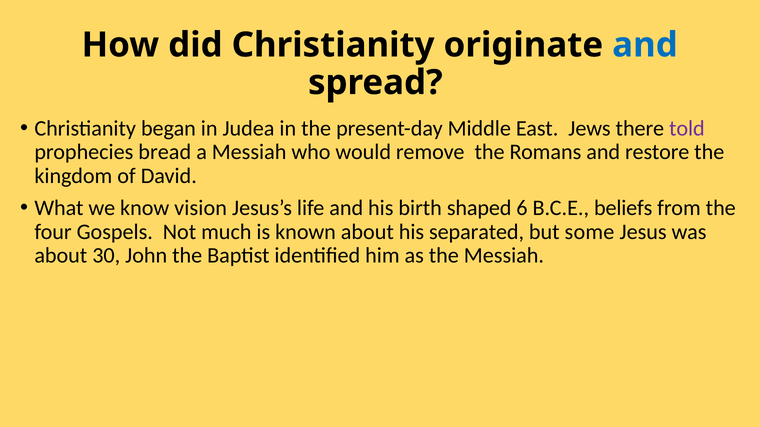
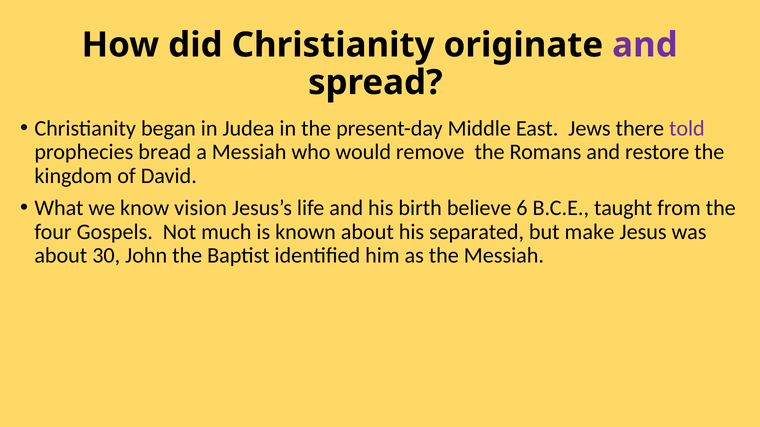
and colour: blue -> purple (645, 45)
shaped: shaped -> believe (479, 208)
beliefs: beliefs -> taught (623, 208)
some: some -> make (590, 232)
